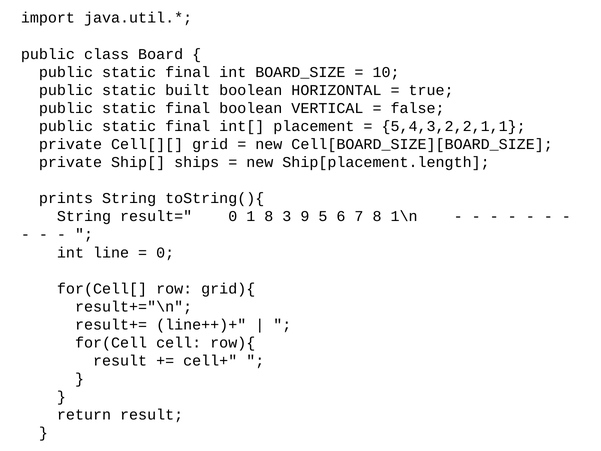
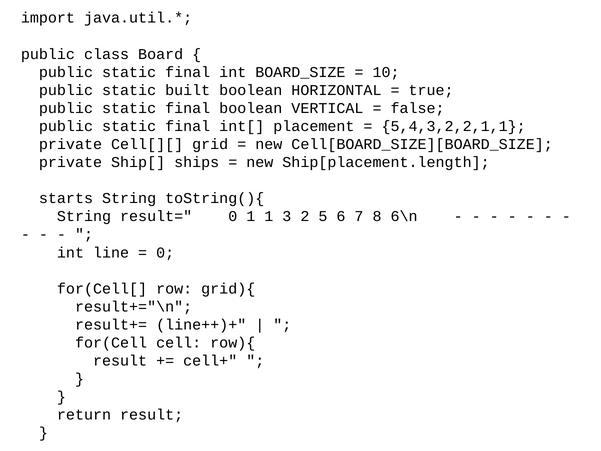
prints: prints -> starts (66, 198)
1 8: 8 -> 1 (269, 216)
9: 9 -> 2 (305, 216)
1\n: 1\n -> 6\n (404, 216)
